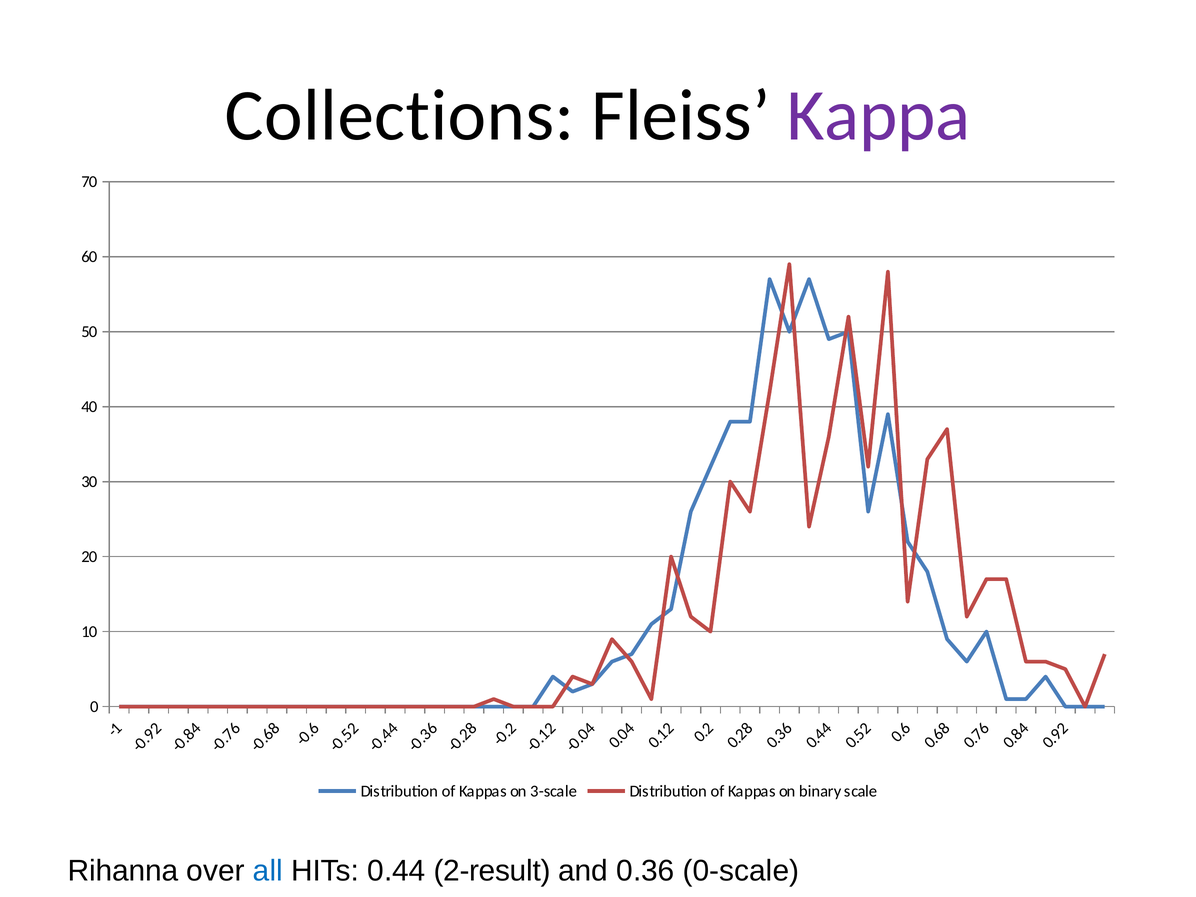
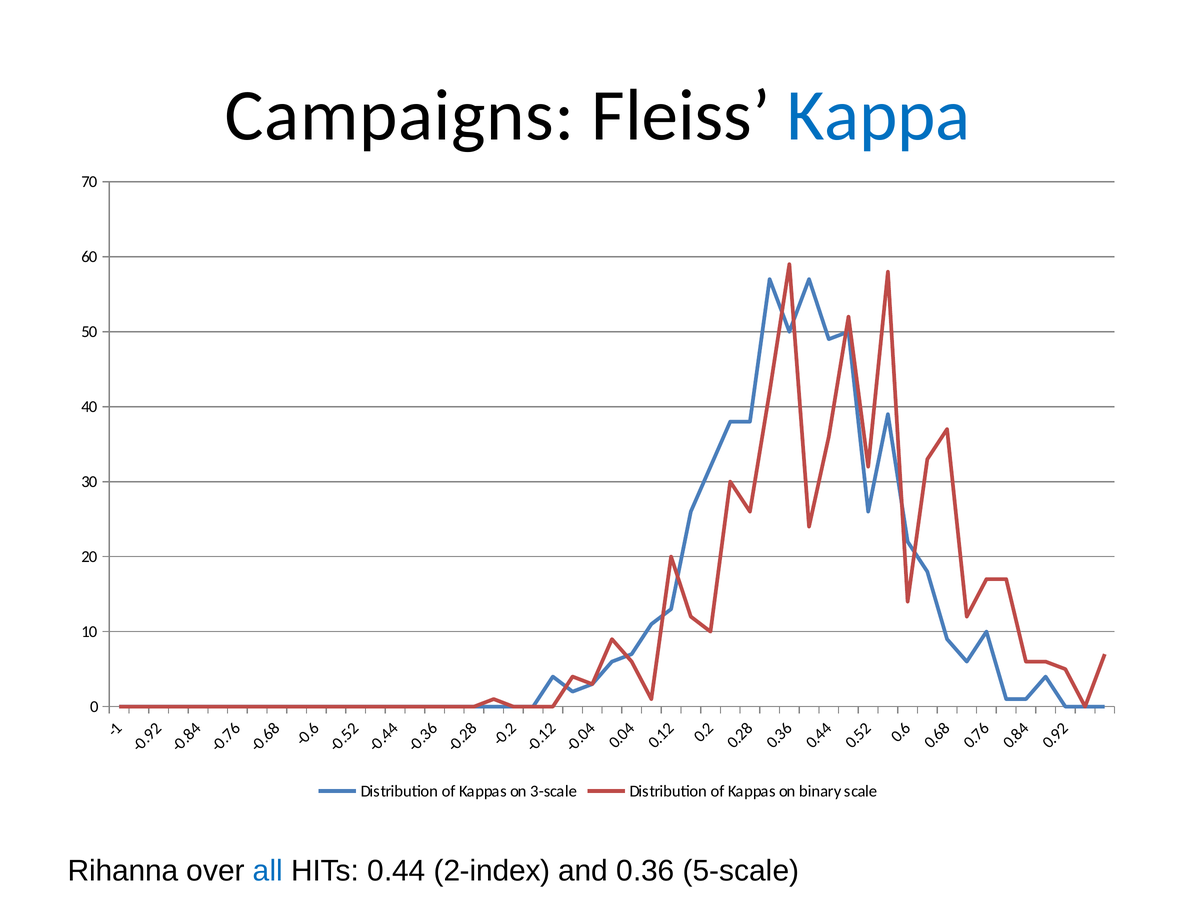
Collections: Collections -> Campaigns (399, 116)
Kappa colour: purple -> blue (879, 116)
2-result: 2-result -> 2-index (492, 871)
0-scale: 0-scale -> 5-scale (741, 871)
